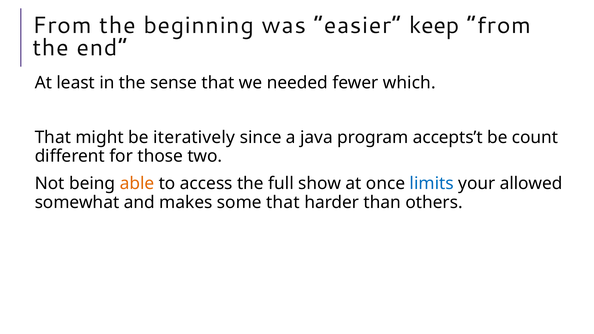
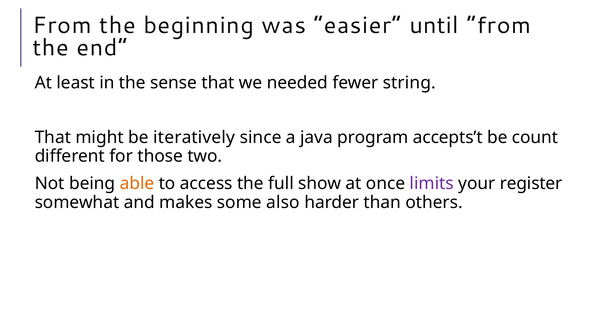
keep: keep -> until (434, 25)
which: which -> string (409, 83)
limits colour: blue -> purple (432, 184)
allowed: allowed -> register (531, 184)
some that: that -> also (283, 202)
